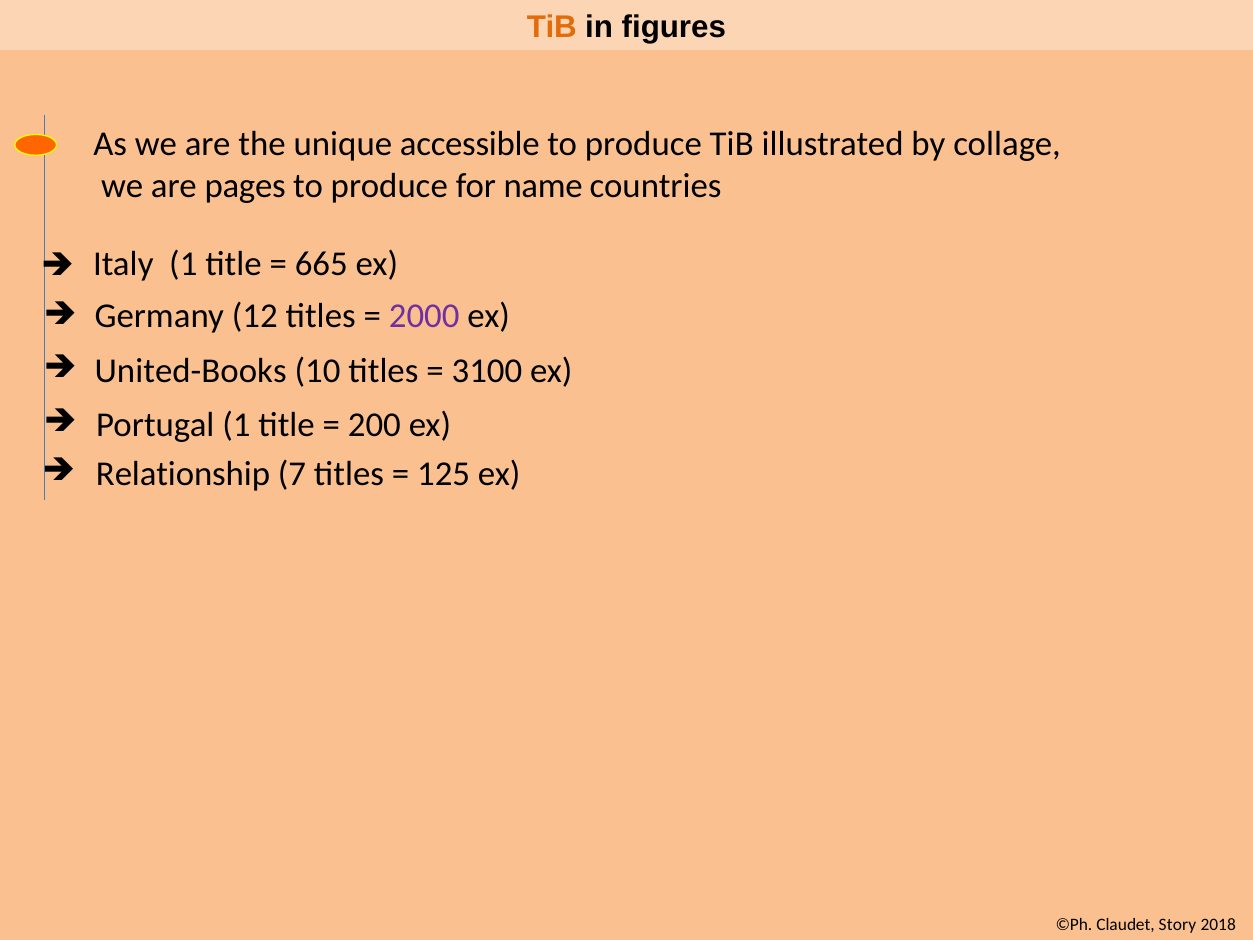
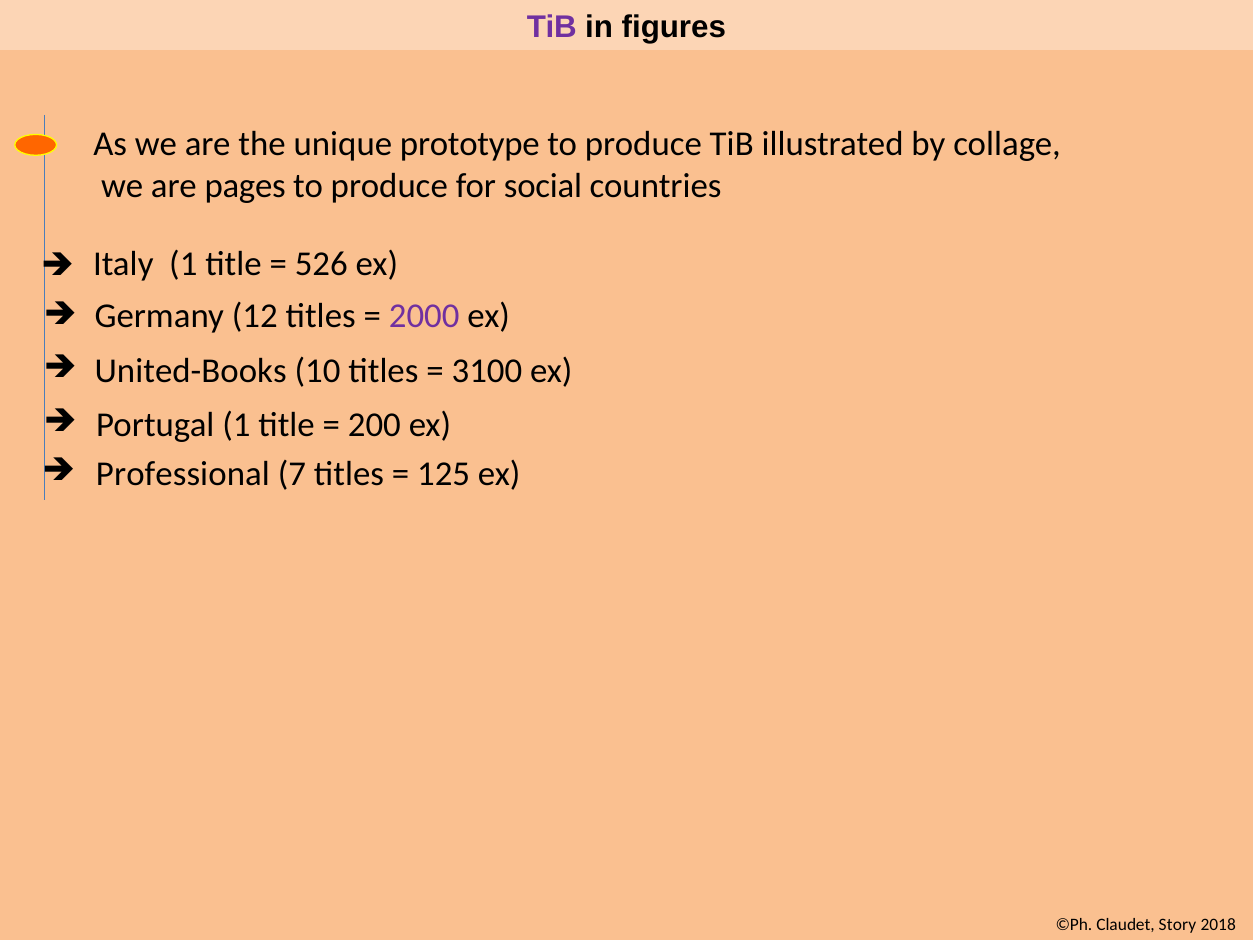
TiB colour: orange -> purple (552, 27)
accessible: accessible -> prototype (470, 144)
name: name -> social (543, 186)
665: 665 -> 526 (321, 264)
Relationship: Relationship -> Professional (183, 474)
